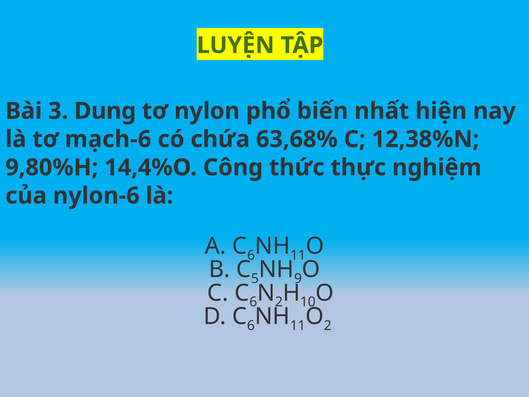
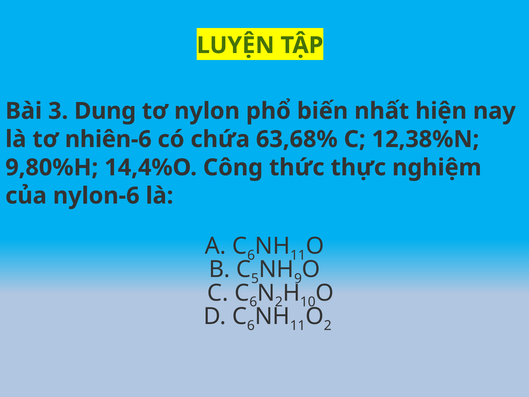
mạch-6: mạch-6 -> nhiên-6 (108, 139)
